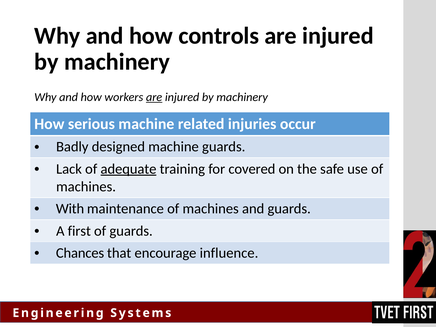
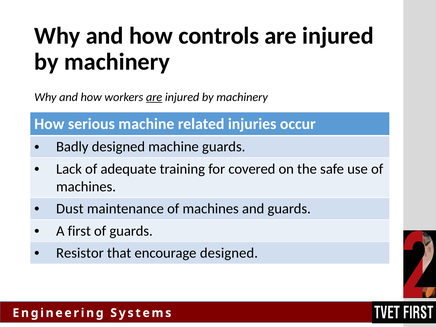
adequate underline: present -> none (129, 169)
With: With -> Dust (70, 209)
Chances: Chances -> Resistor (80, 253)
encourage influence: influence -> designed (229, 253)
